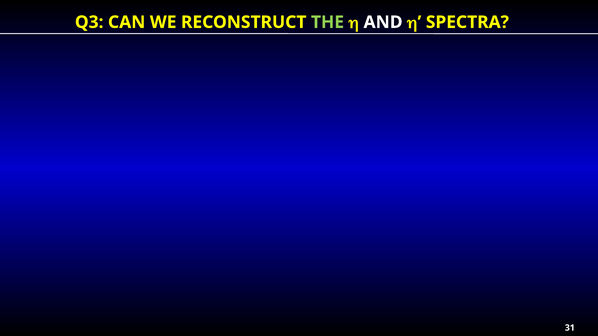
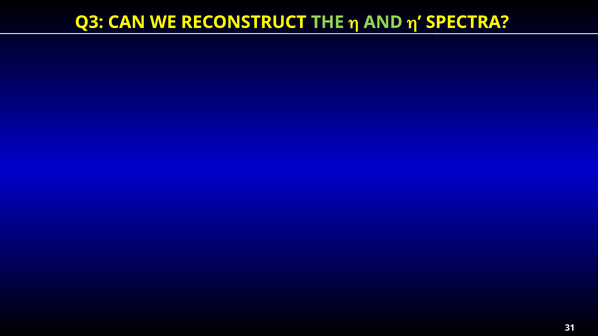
AND colour: white -> light green (383, 22)
